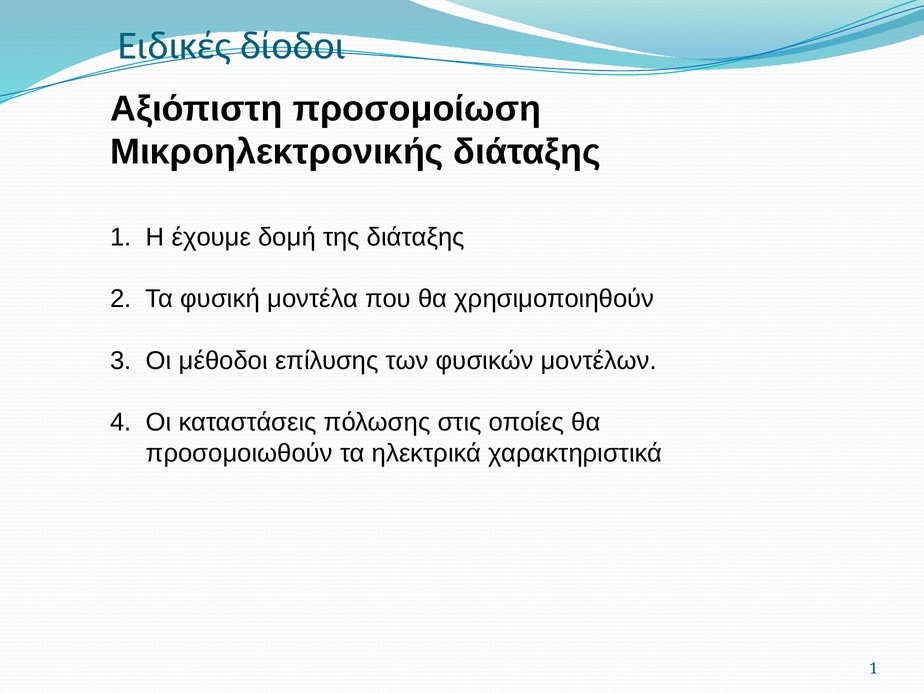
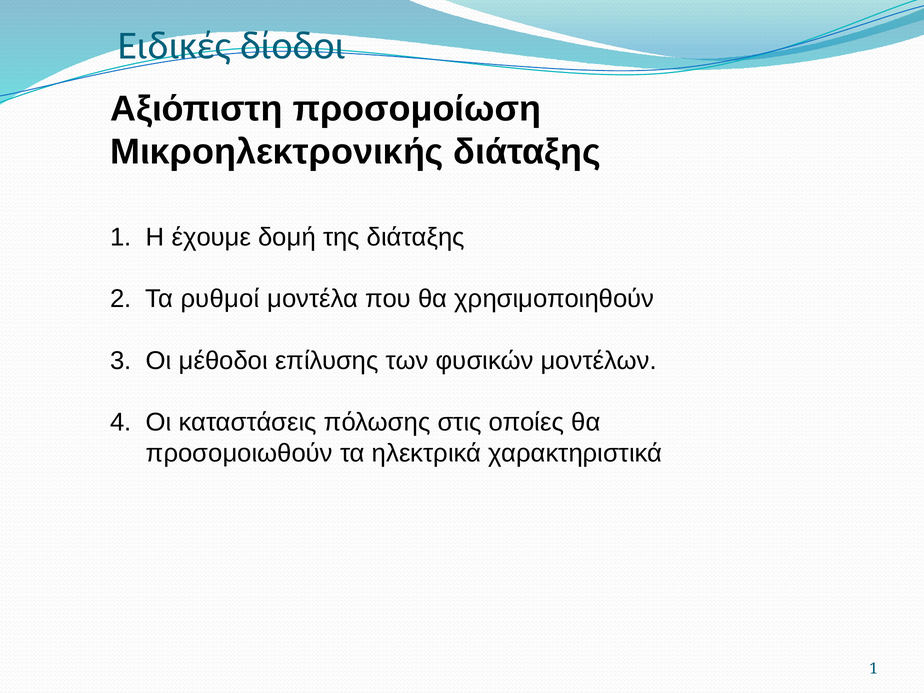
φυσική: φυσική -> ρυθμοί (220, 299)
